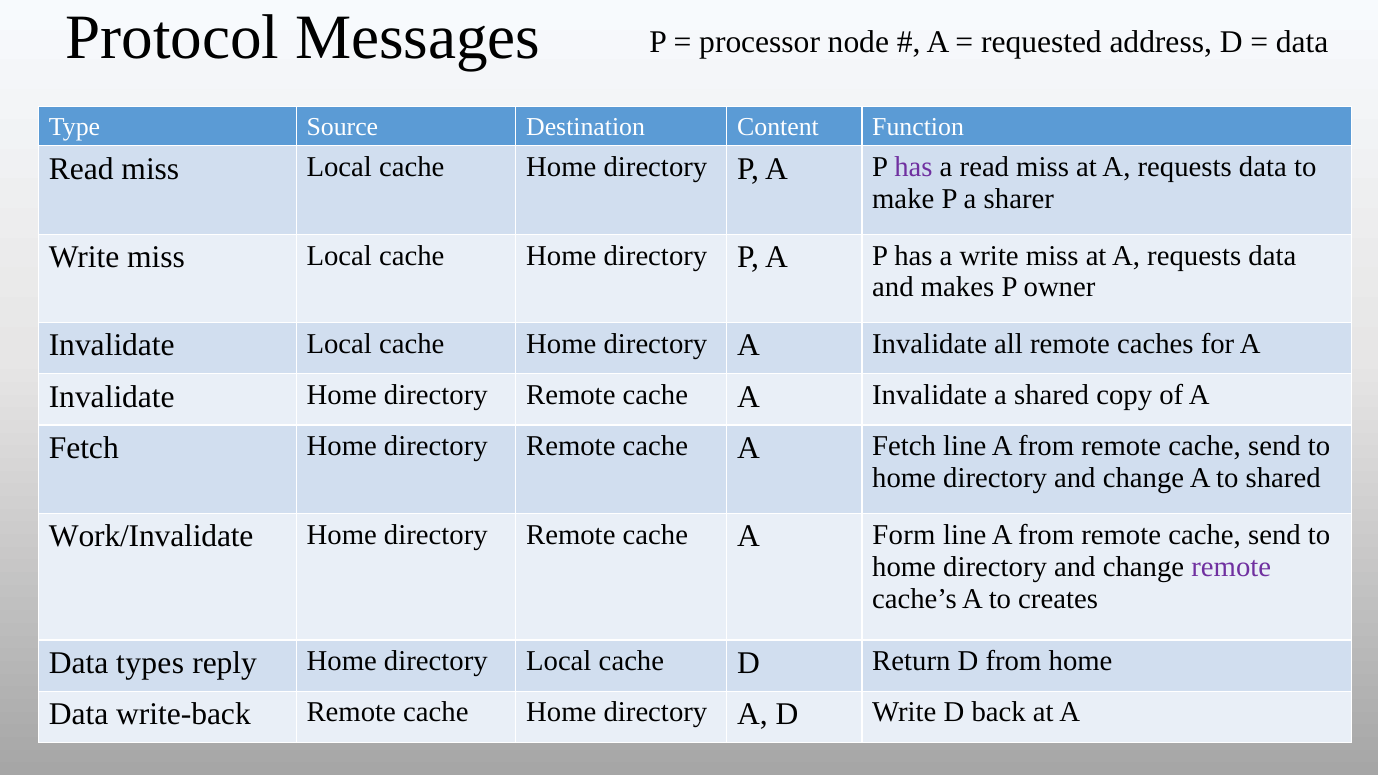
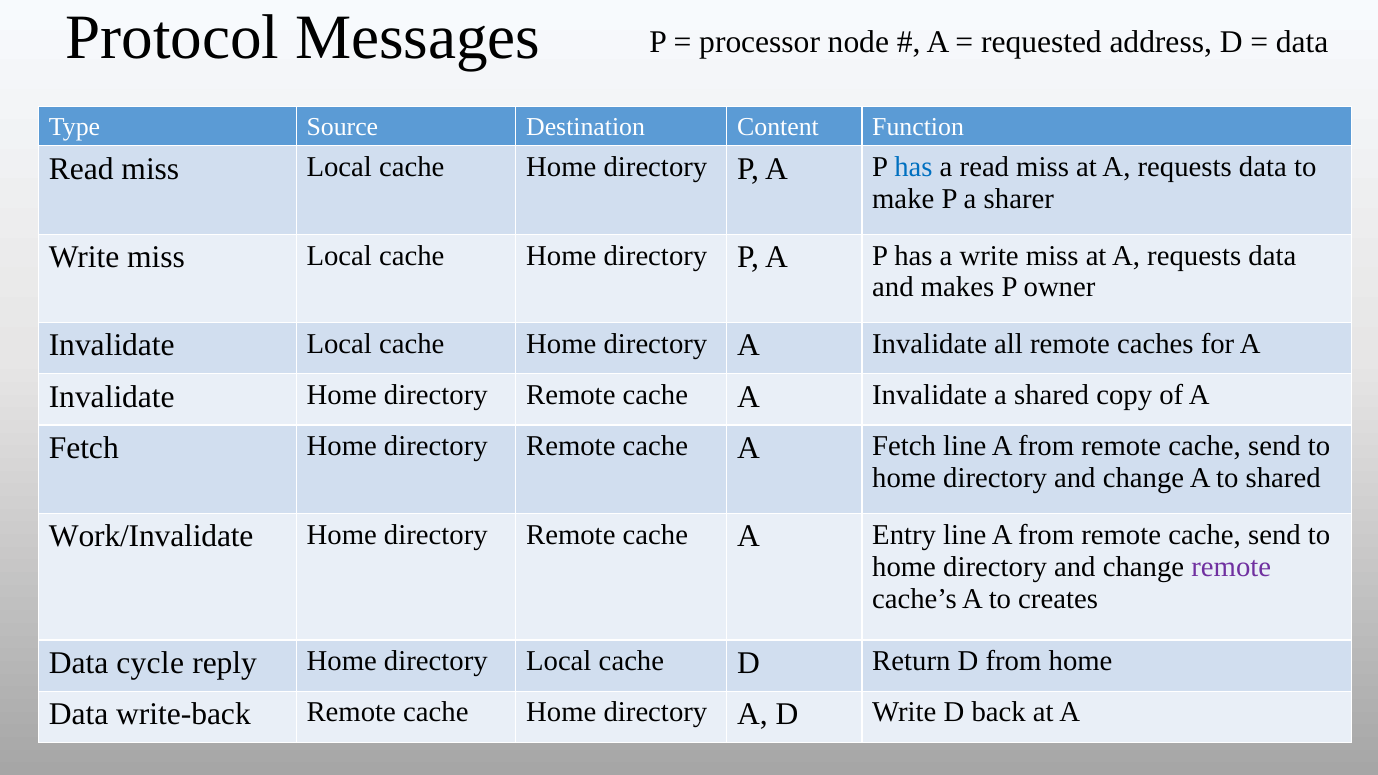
has colour: purple -> blue (913, 167)
Form: Form -> Entry (904, 535)
types: types -> cycle (150, 663)
